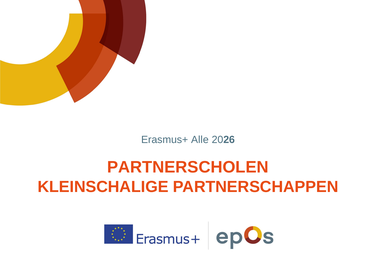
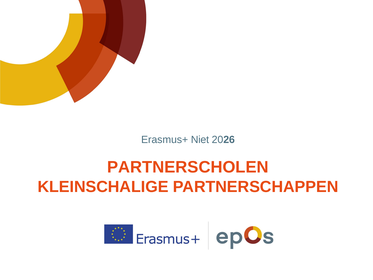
Alle: Alle -> Niet (200, 139)
